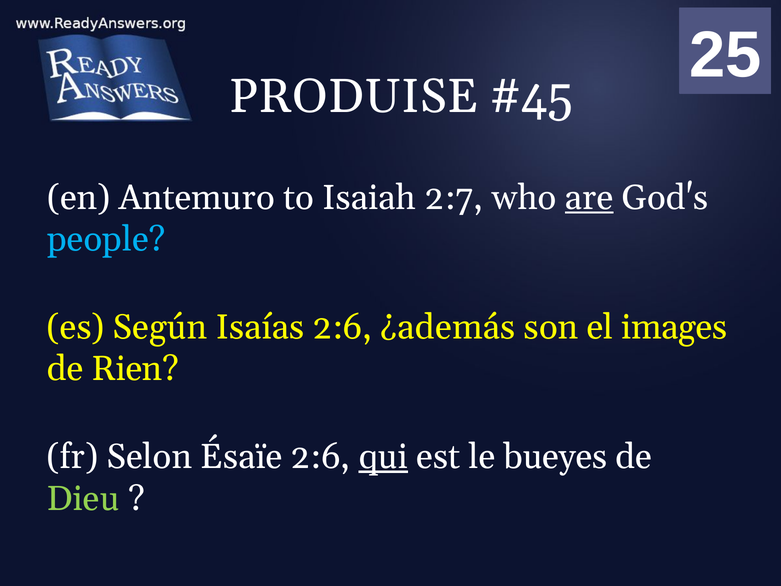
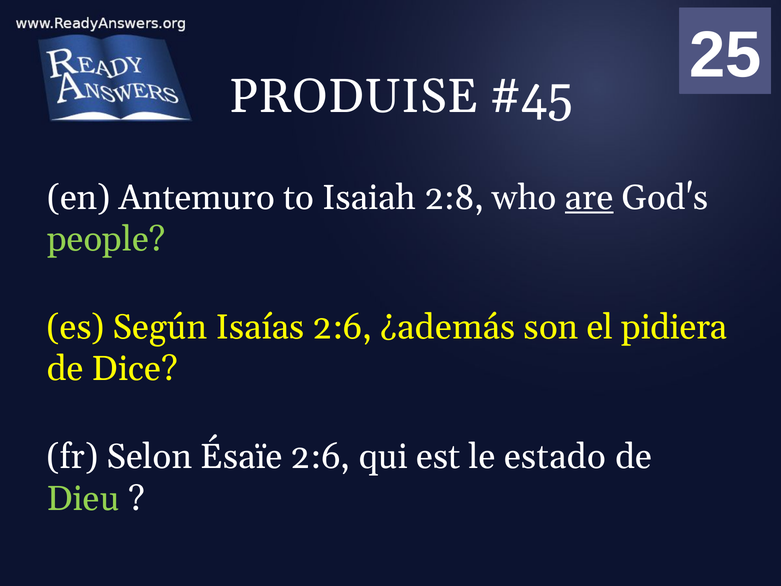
2:7: 2:7 -> 2:8 (454, 198)
people colour: light blue -> light green (106, 239)
images: images -> pidiera (674, 327)
Rien: Rien -> Dice (135, 369)
qui underline: present -> none (383, 457)
bueyes: bueyes -> estado (555, 457)
